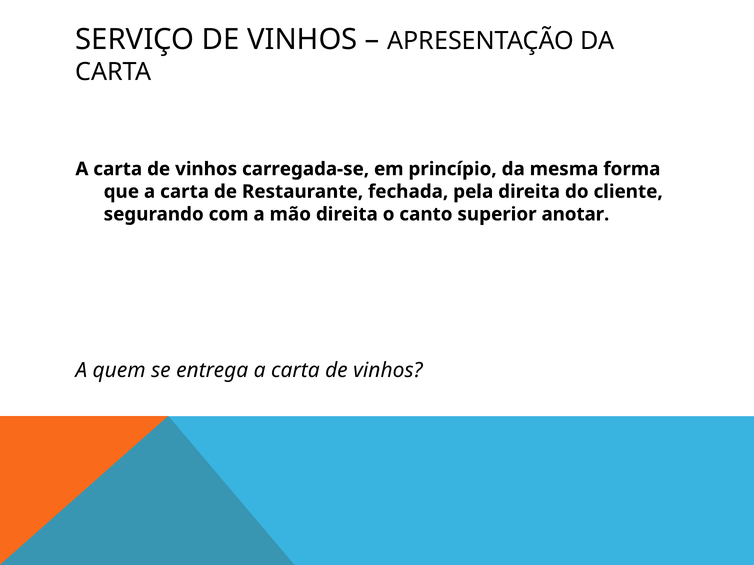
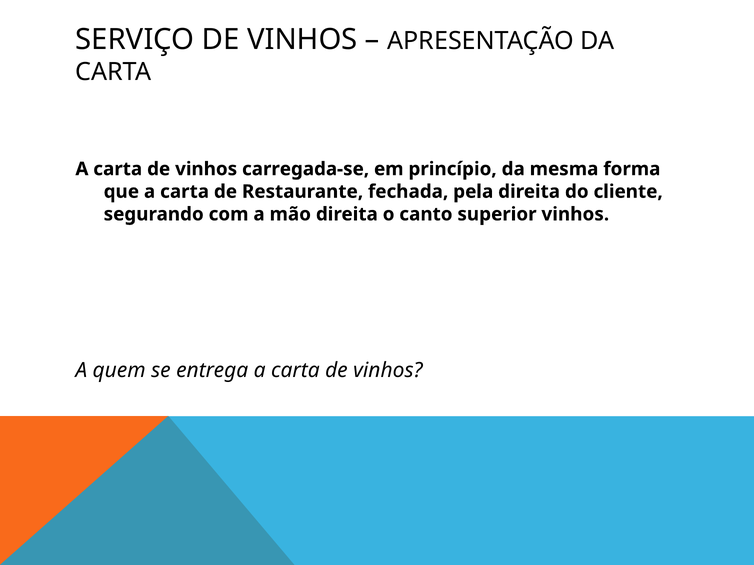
superior anotar: anotar -> vinhos (575, 214)
